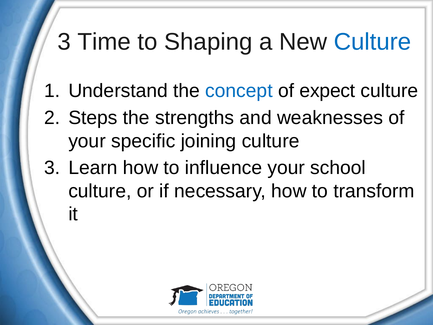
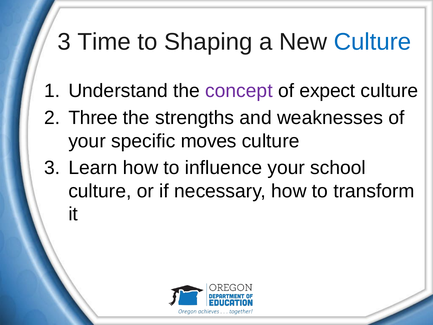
concept colour: blue -> purple (239, 91)
Steps: Steps -> Three (93, 118)
joining: joining -> moves (209, 141)
